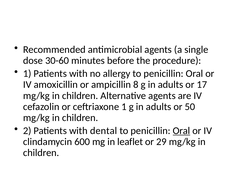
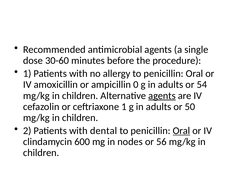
8: 8 -> 0 (136, 84)
17: 17 -> 54 (202, 84)
agents underline: none -> present (162, 96)
leaflet: leaflet -> nodes (130, 142)
29: 29 -> 56 (161, 142)
